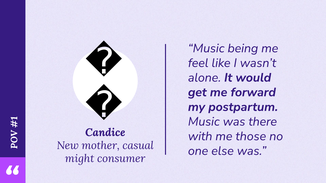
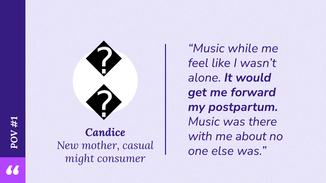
being: being -> while (243, 48)
those: those -> about (251, 136)
